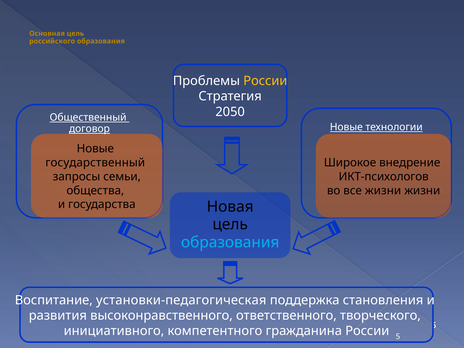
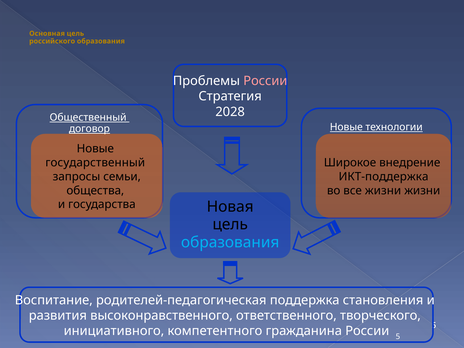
России colour: yellow -> pink (265, 81)
2050: 2050 -> 2028 (230, 112)
ИКТ-психологов: ИКТ-психологов -> ИКТ-поддержка (384, 177)
установки-педагогическая: установки-педагогическая -> родителей-педагогическая (181, 300)
